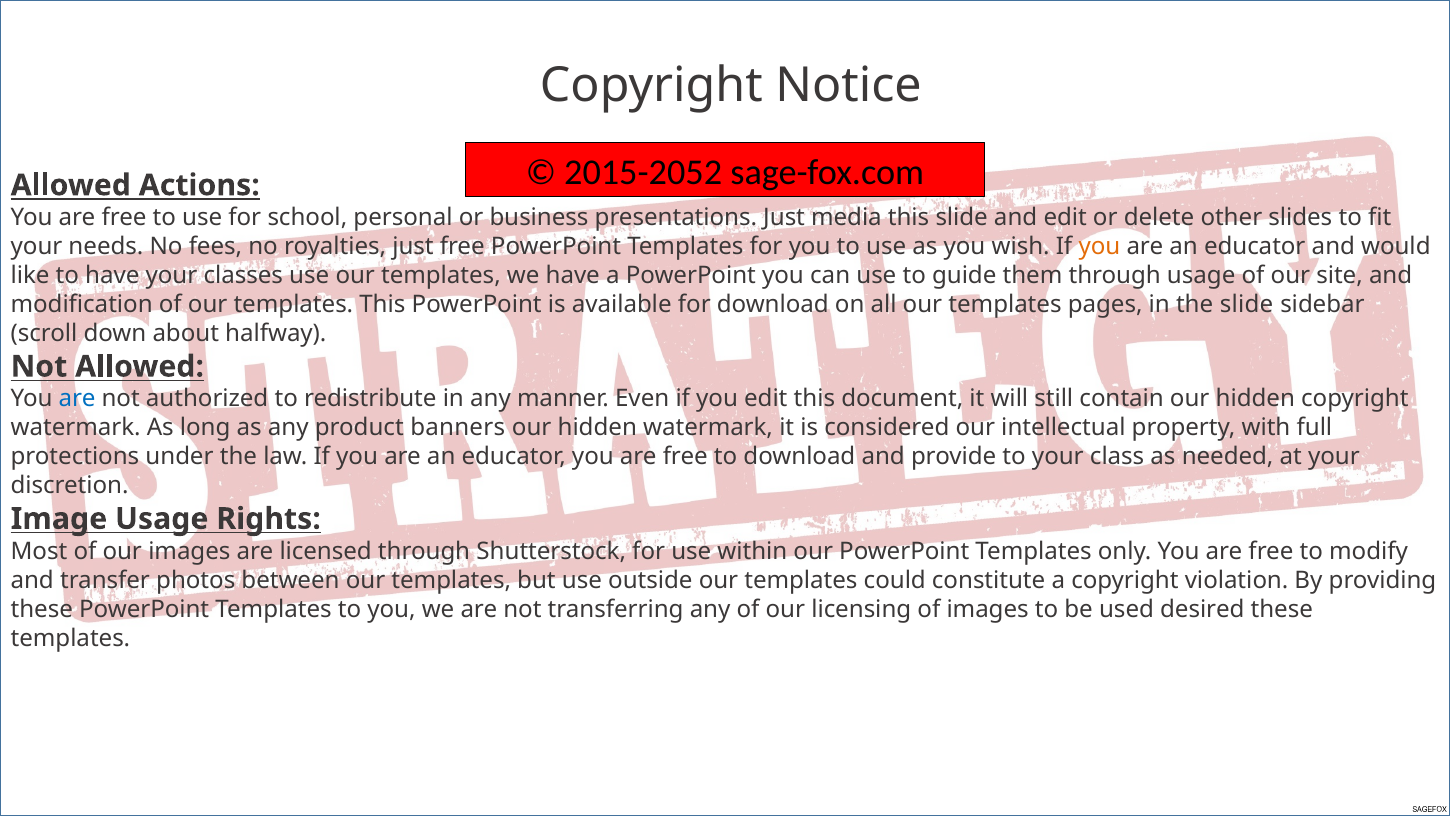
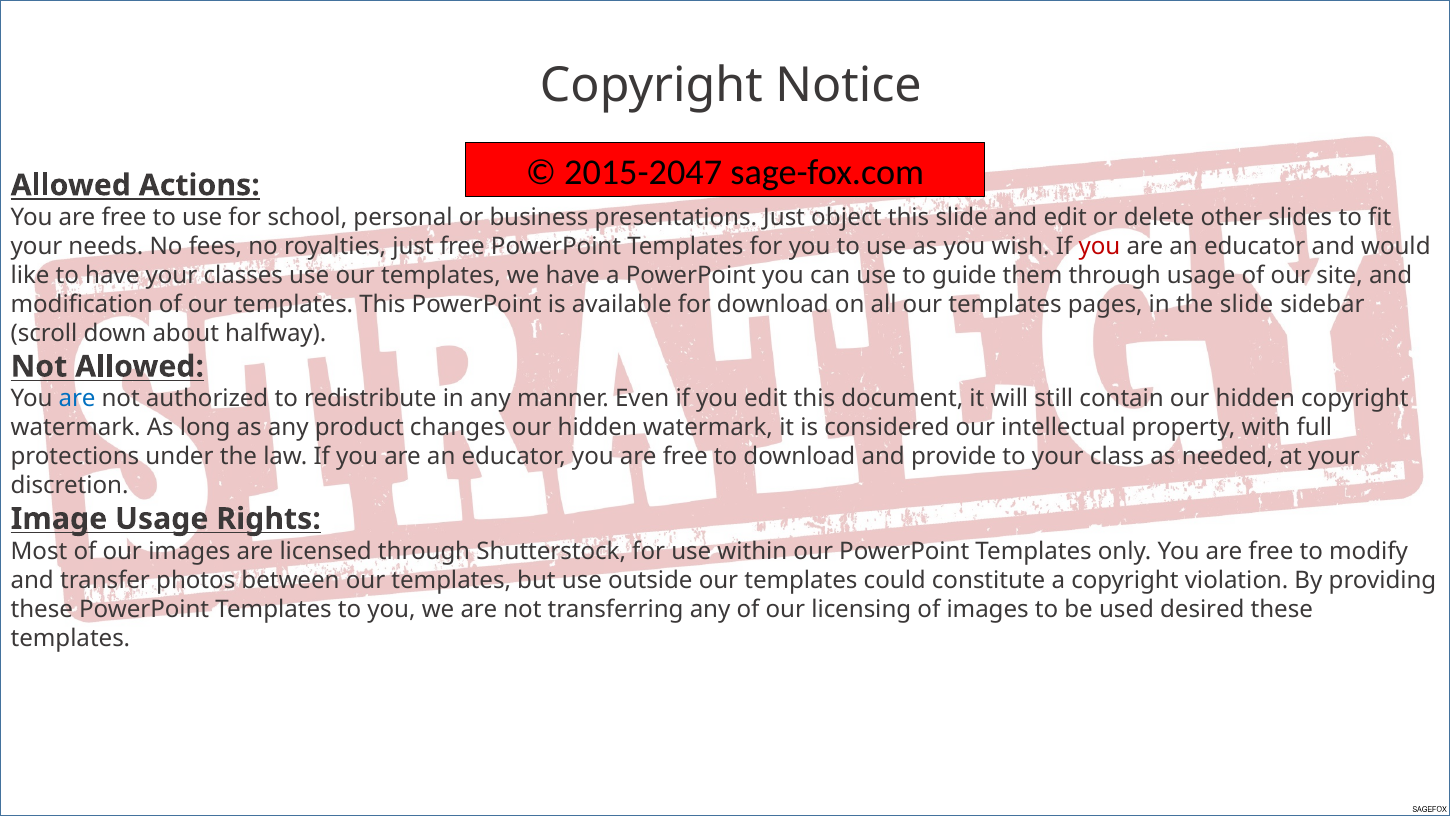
2015-2052: 2015-2052 -> 2015-2047 (643, 172)
media: media -> object (846, 217)
you colour: orange -> red (1099, 246)
banners: banners -> changes (458, 428)
